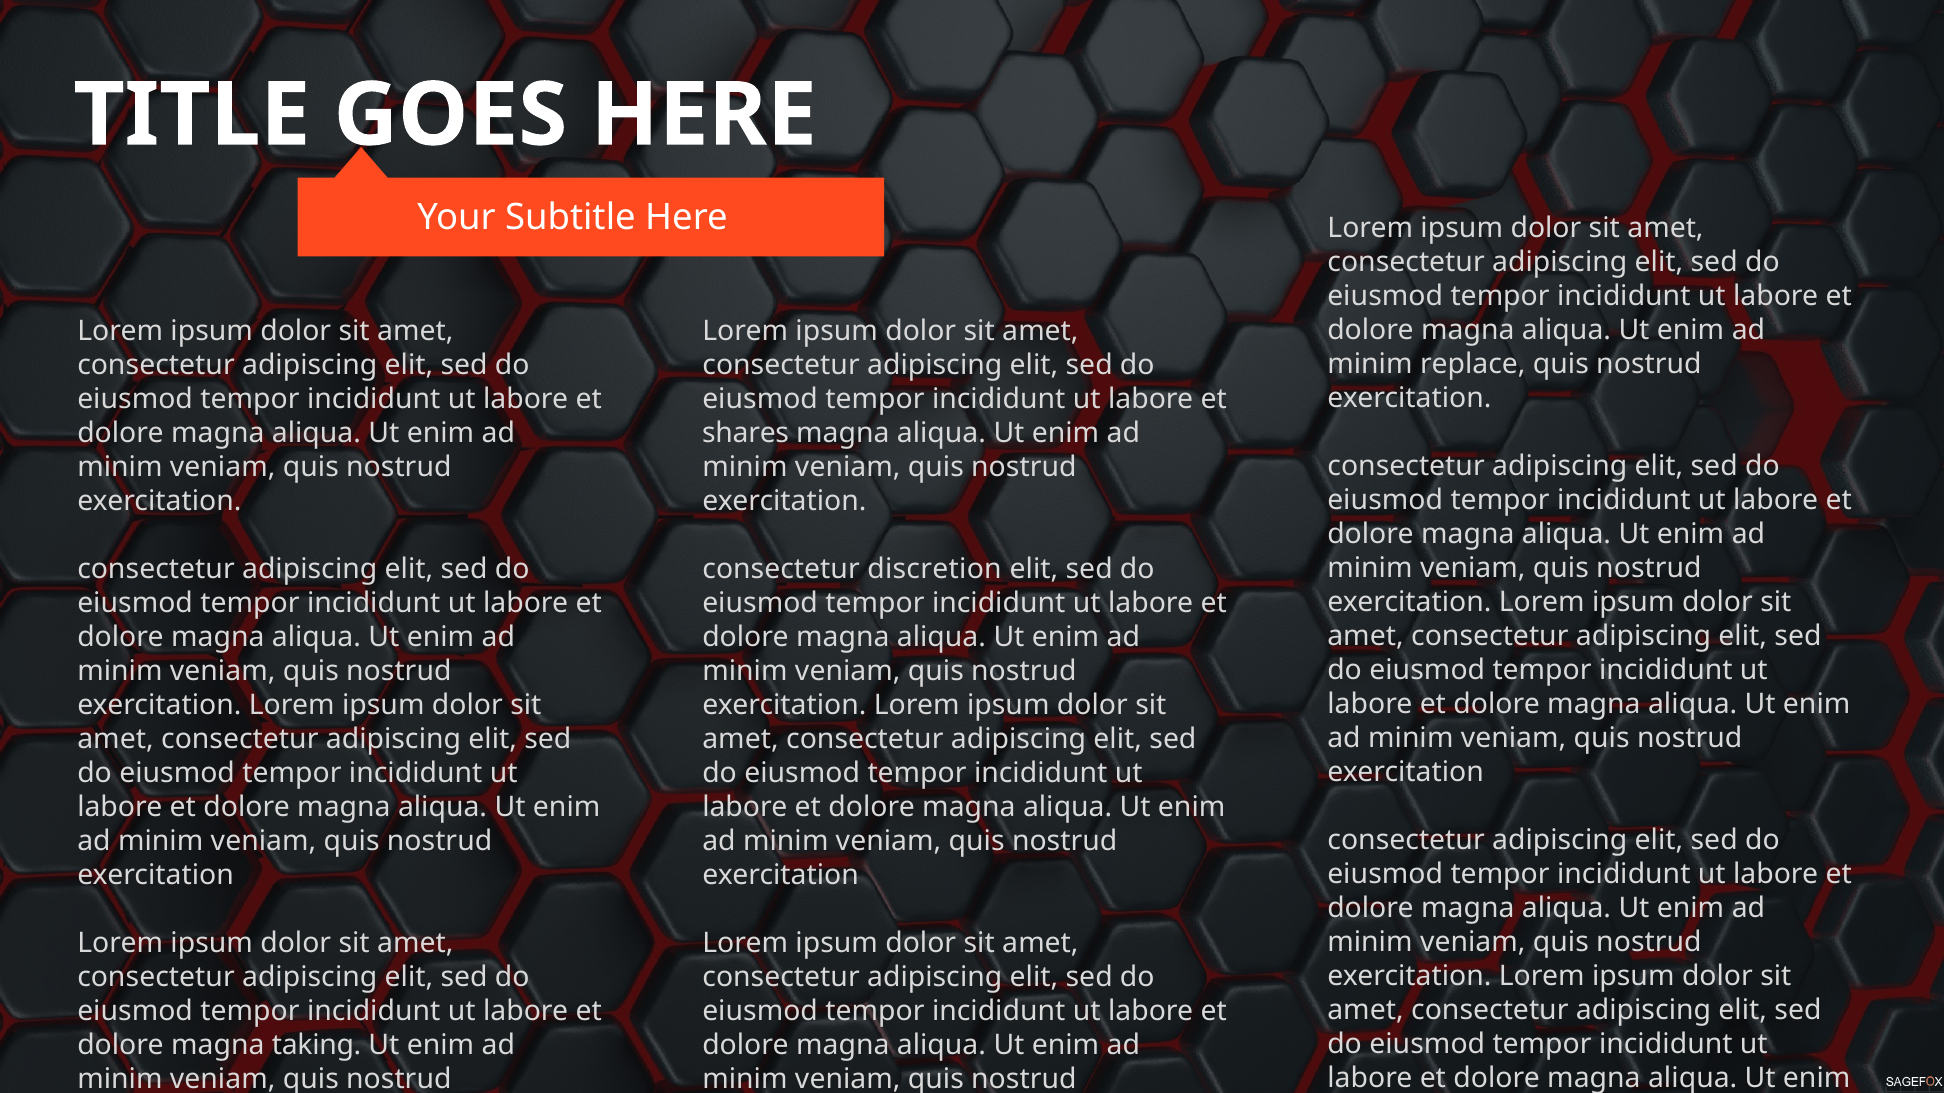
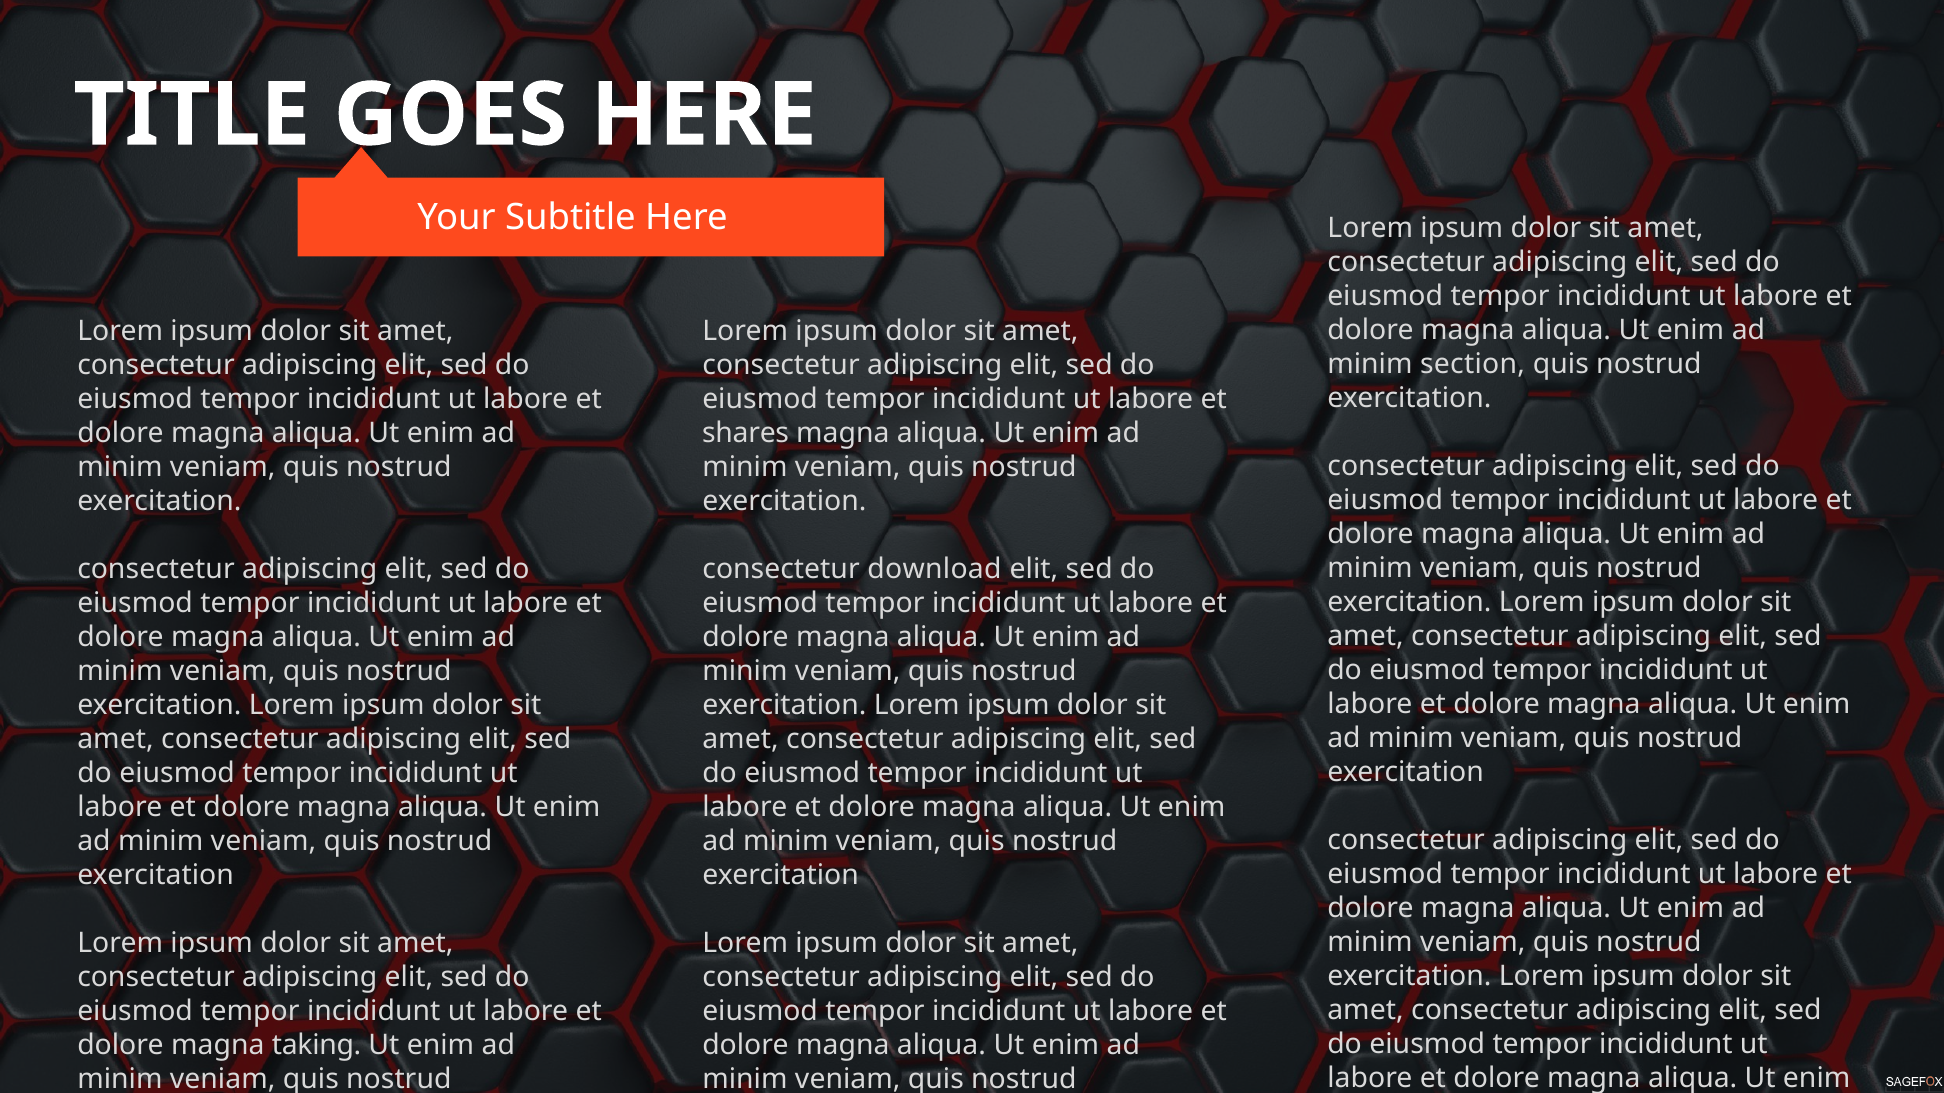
replace: replace -> section (1473, 364)
discretion: discretion -> download (935, 569)
